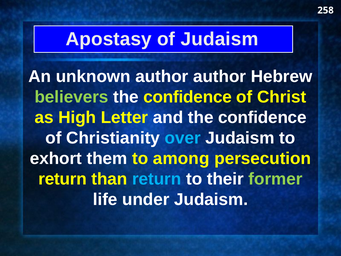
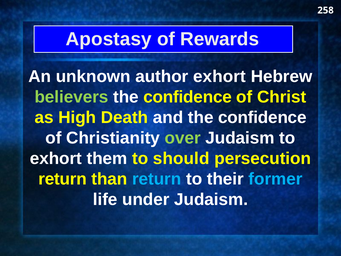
of Judaism: Judaism -> Rewards (220, 39)
author author: author -> exhort (219, 77)
Letter: Letter -> Death (124, 117)
over colour: light blue -> light green (183, 138)
among: among -> should (181, 158)
former colour: light green -> light blue (275, 179)
